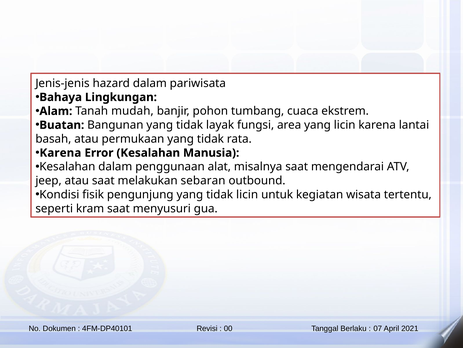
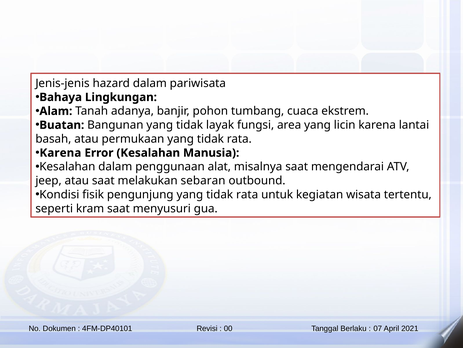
mudah: mudah -> adanya (132, 111)
pengunjung yang tidak licin: licin -> rata (247, 194)
